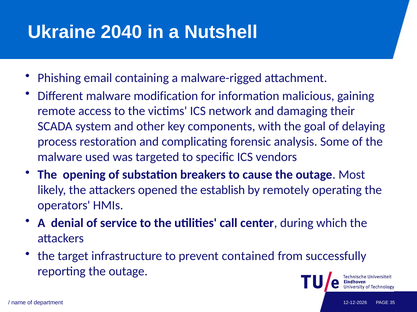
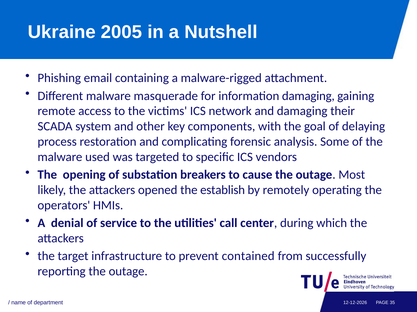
2040: 2040 -> 2005 (122, 32)
modification: modification -> masquerade (166, 96)
information malicious: malicious -> damaging (308, 96)
